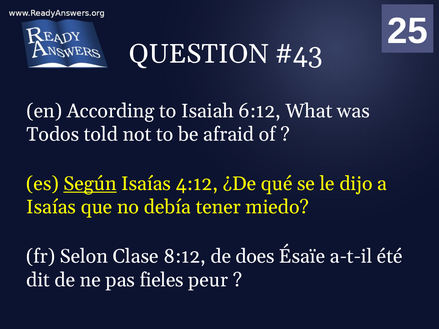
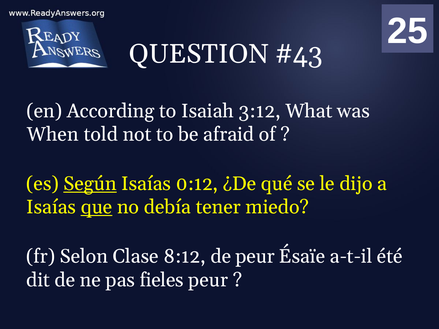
6:12: 6:12 -> 3:12 (260, 111)
Todos: Todos -> When (53, 134)
4:12: 4:12 -> 0:12 (197, 184)
que underline: none -> present (97, 207)
de does: does -> peur (255, 257)
